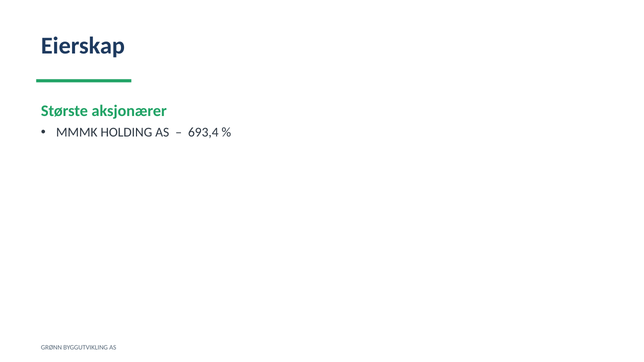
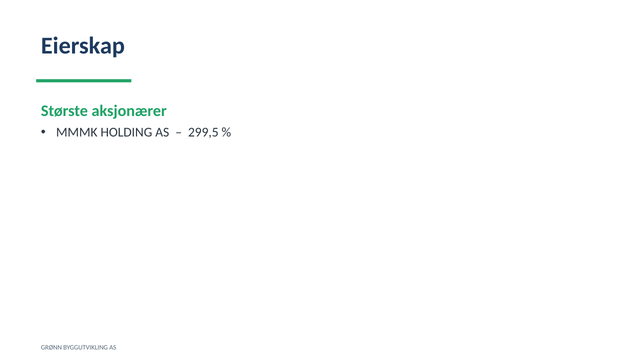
693,4: 693,4 -> 299,5 (203, 132)
